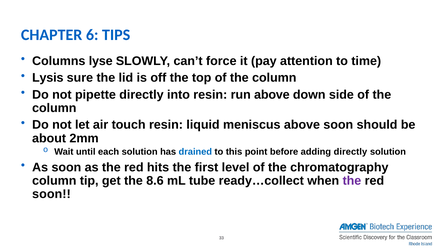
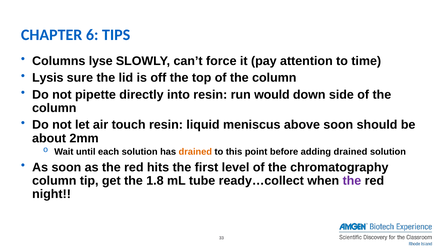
run above: above -> would (272, 95)
drained colour: blue -> orange (195, 152)
adding directly: directly -> drained (350, 152)
8.6: 8.6 -> 1.8 (155, 181)
soon: soon -> night (52, 194)
